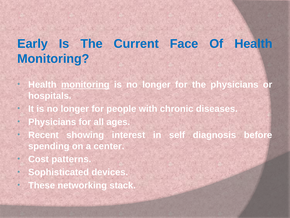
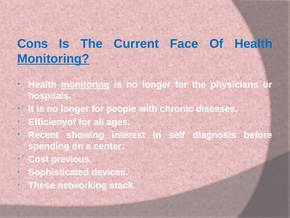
Early: Early -> Cons (33, 44)
Monitoring underline: none -> present (53, 59)
Physicians: Physicians -> Efficienyof (52, 122)
patterns: patterns -> previous (71, 159)
